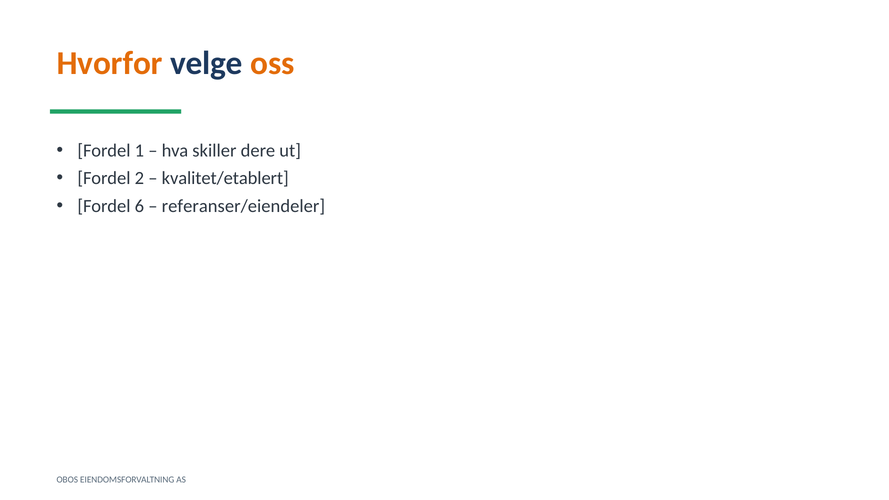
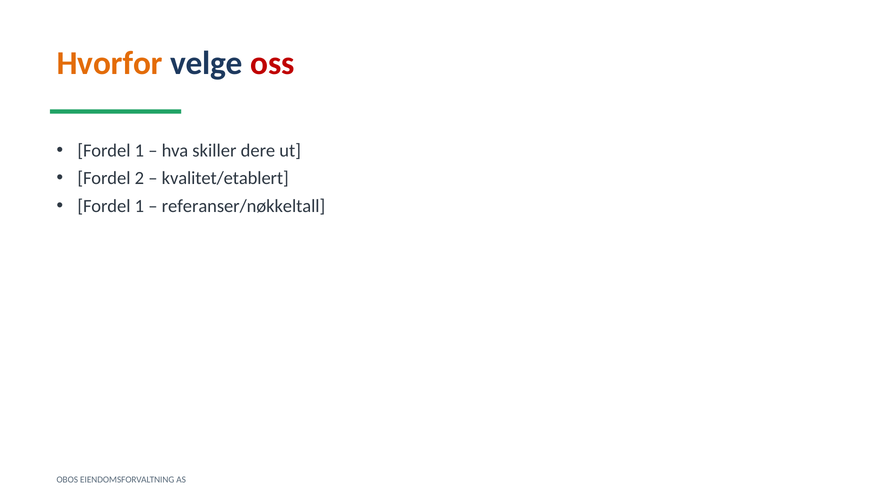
oss colour: orange -> red (272, 63)
6: 6 -> 1 (139, 206)
referanser/eiendeler: referanser/eiendeler -> referanser/nøkkeltall (243, 206)
